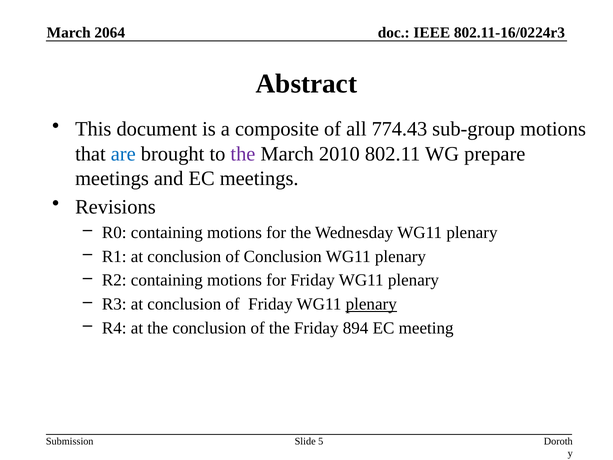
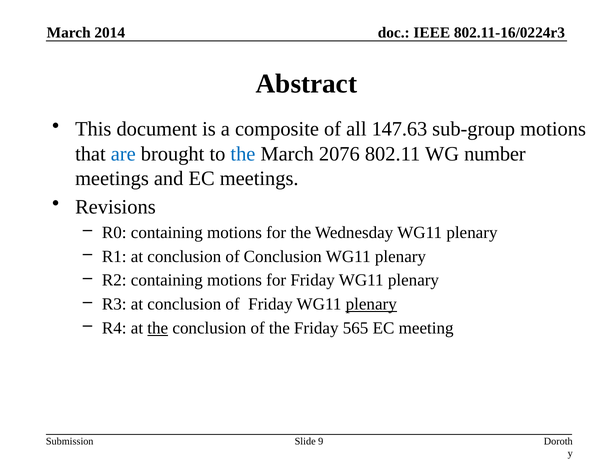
2064: 2064 -> 2014 (110, 33)
774.43: 774.43 -> 147.63 (399, 129)
the colour: purple -> blue (243, 154)
2010: 2010 -> 2076 (339, 154)
prepare: prepare -> number (495, 154)
the underline: none -> present (158, 328)
894: 894 -> 565 (356, 328)
5: 5 -> 9 (321, 441)
